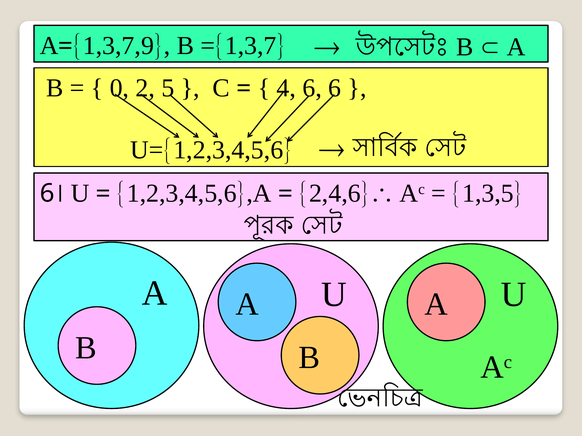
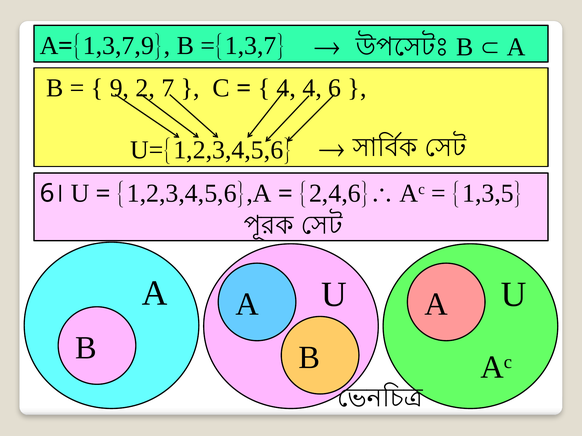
0: 0 -> 9 (119, 88)
5: 5 -> 7 (168, 88)
4 6: 6 -> 4 (312, 88)
